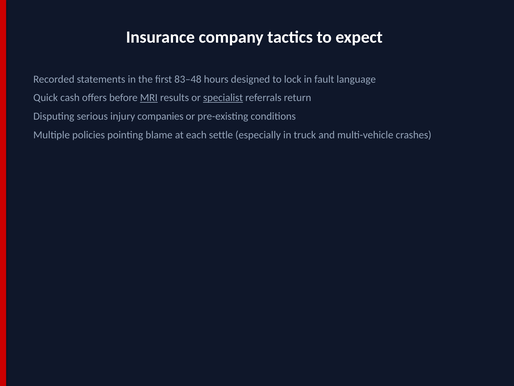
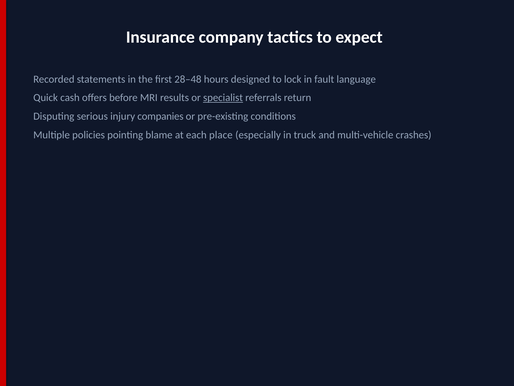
83–48: 83–48 -> 28–48 (188, 79)
MRI underline: present -> none (149, 98)
settle: settle -> place (221, 135)
